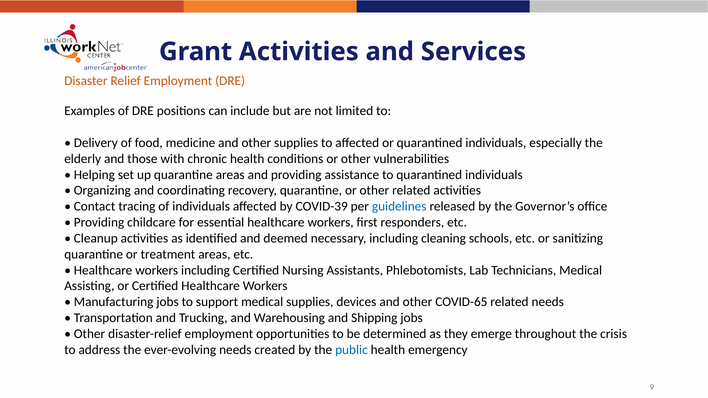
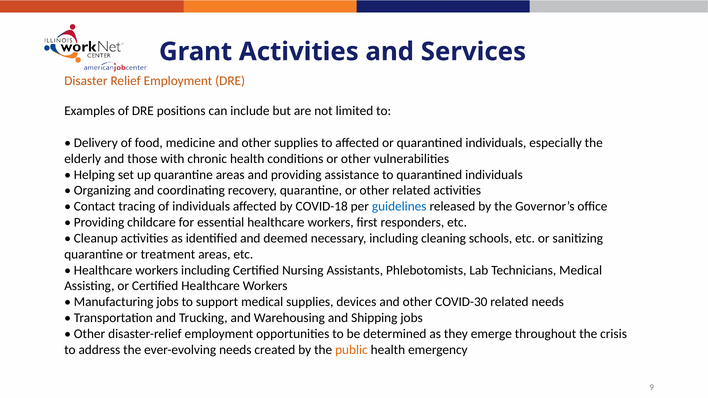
COVID-39: COVID-39 -> COVID-18 (322, 207)
COVID-65: COVID-65 -> COVID-30 (461, 302)
public colour: blue -> orange (351, 350)
